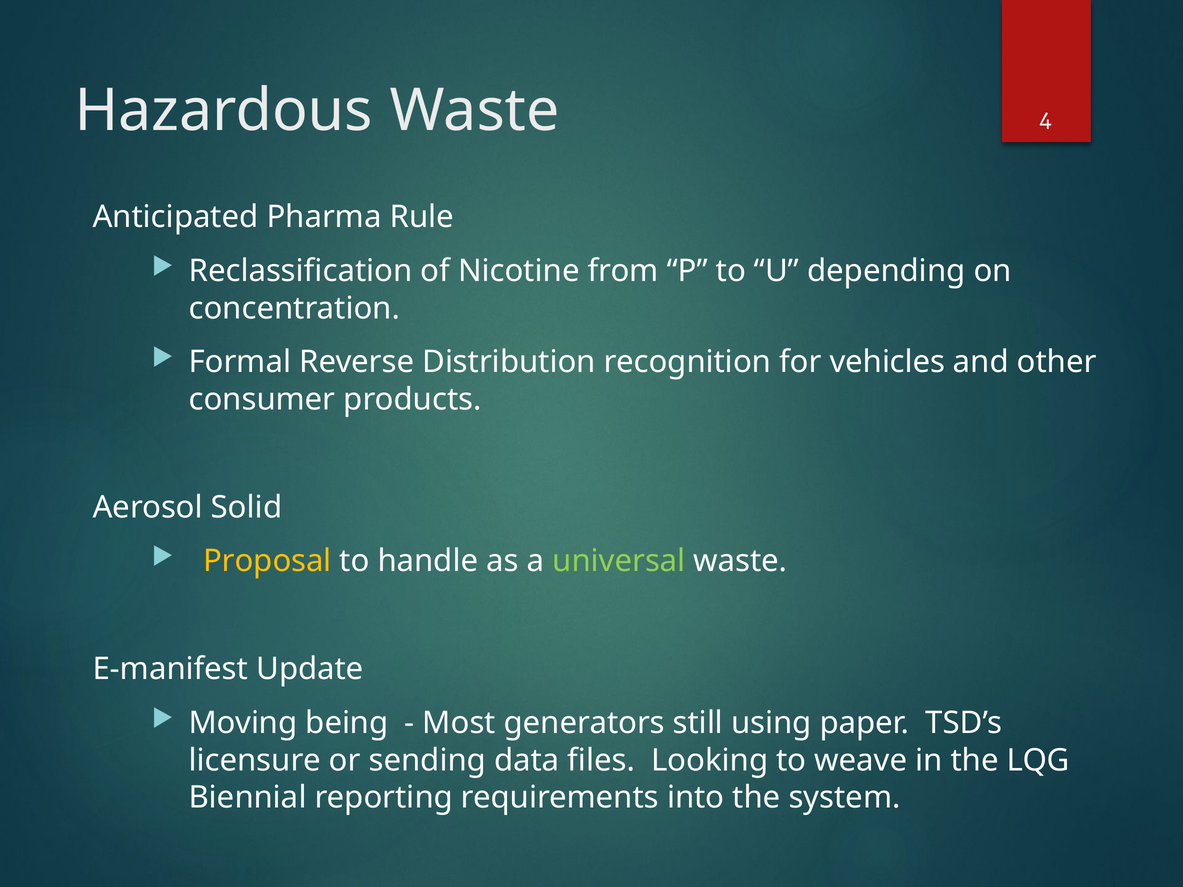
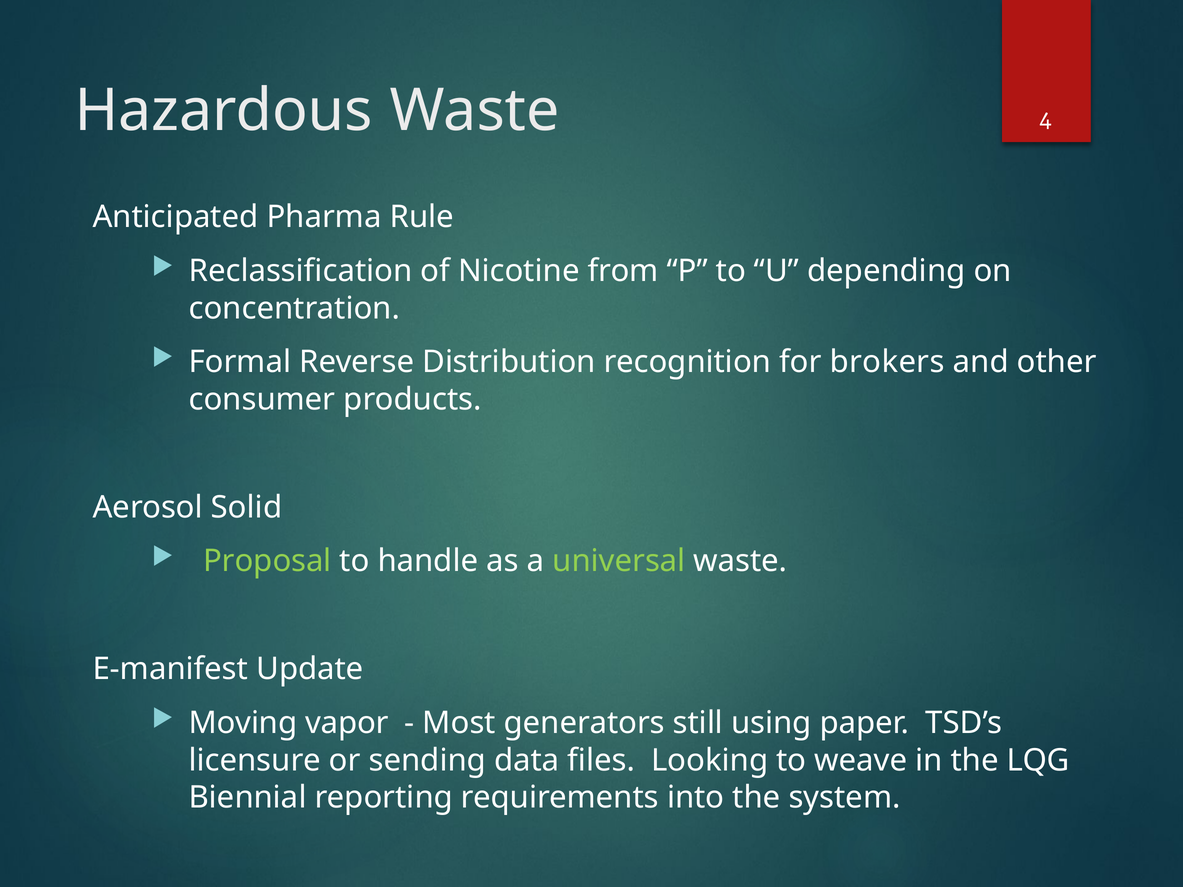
vehicles: vehicles -> brokers (887, 362)
Proposal colour: yellow -> light green (267, 561)
being: being -> vapor (347, 723)
